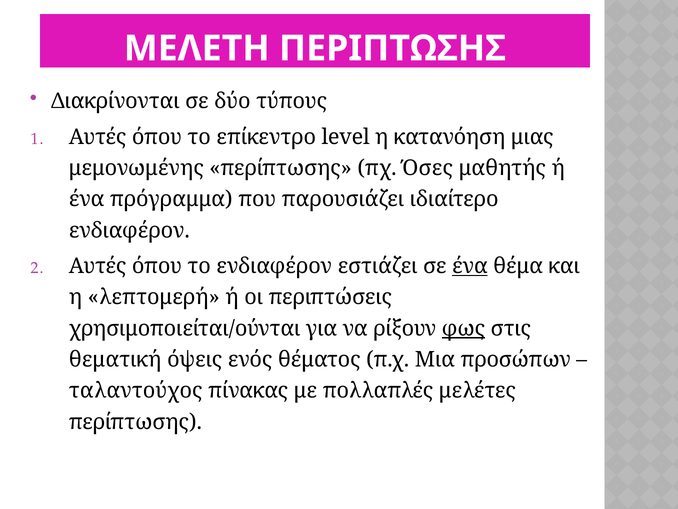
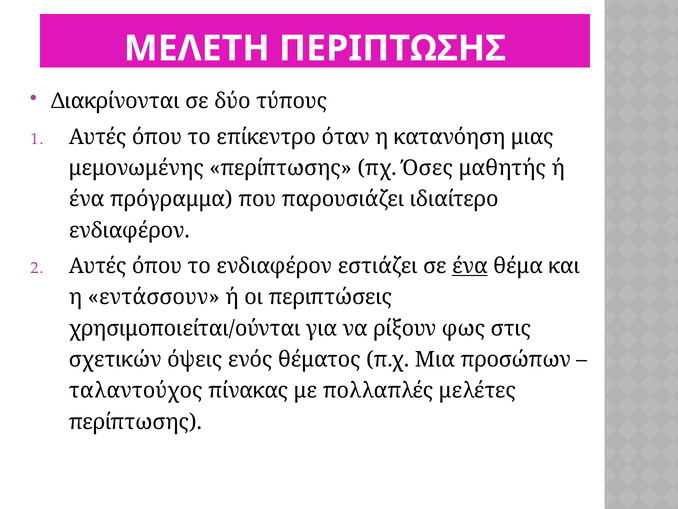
level: level -> όταν (346, 137)
λεπτομερή: λεπτομερή -> εντάσσουν (154, 297)
φως underline: present -> none (463, 328)
θεματική: θεματική -> σχετικών (115, 359)
